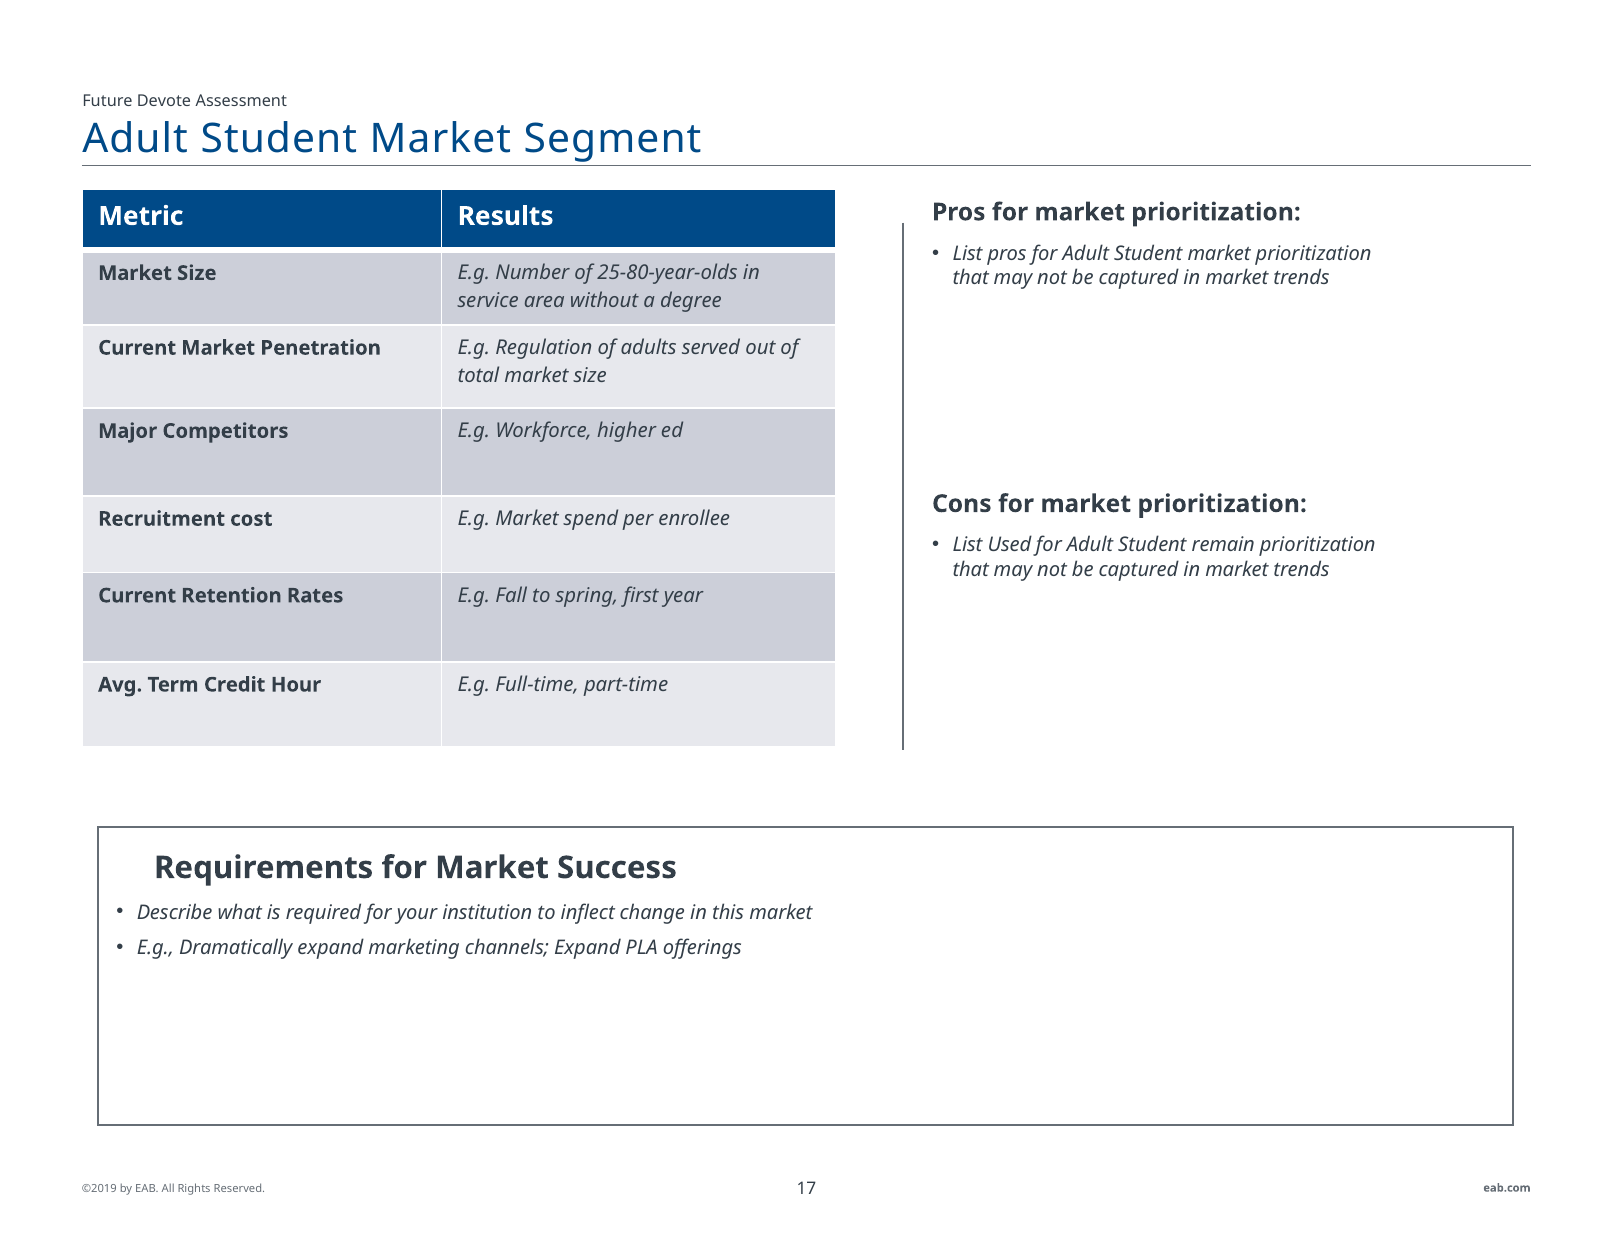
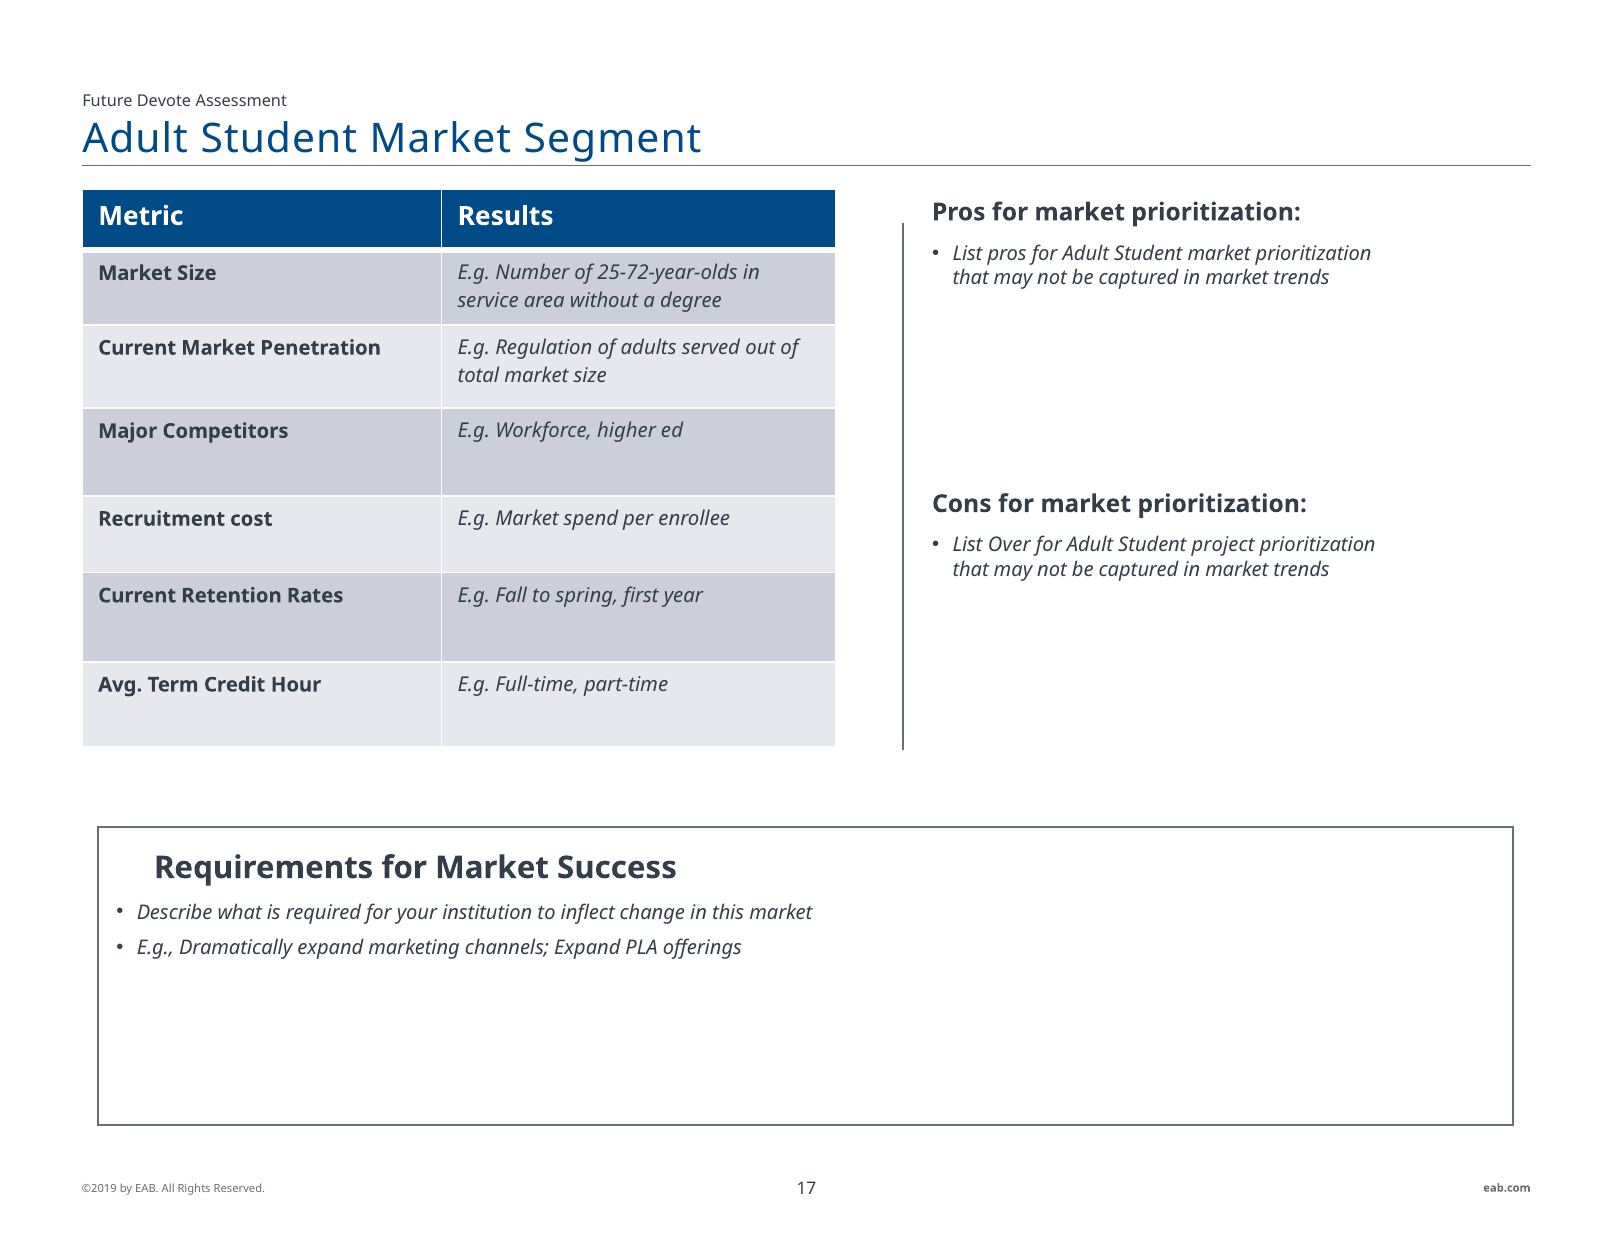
25-80-year-olds: 25-80-year-olds -> 25-72-year-olds (668, 273)
Used: Used -> Over (1009, 545)
remain: remain -> project (1223, 545)
